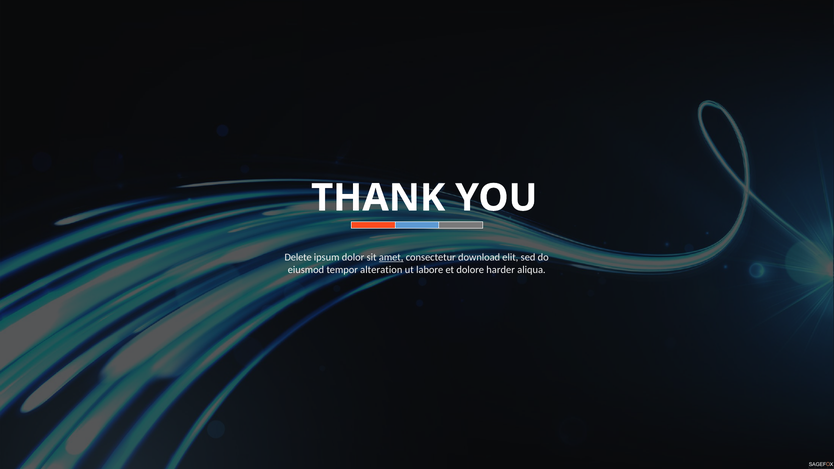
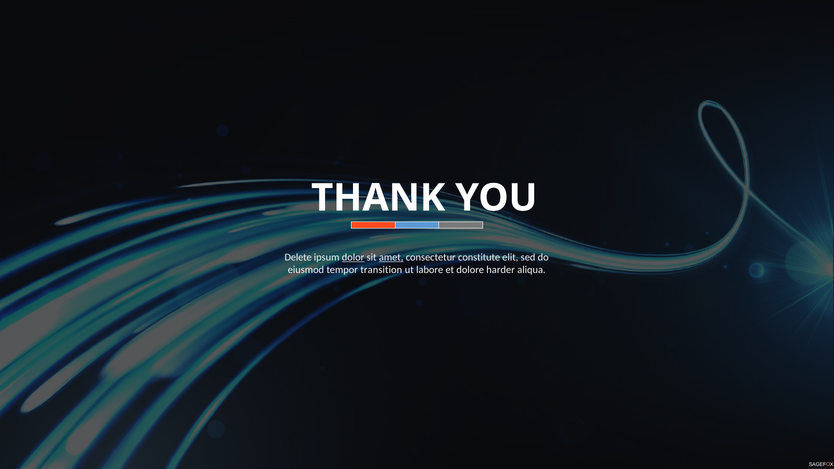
dolor underline: none -> present (353, 257)
download: download -> constitute (479, 257)
alteration: alteration -> transition (381, 270)
